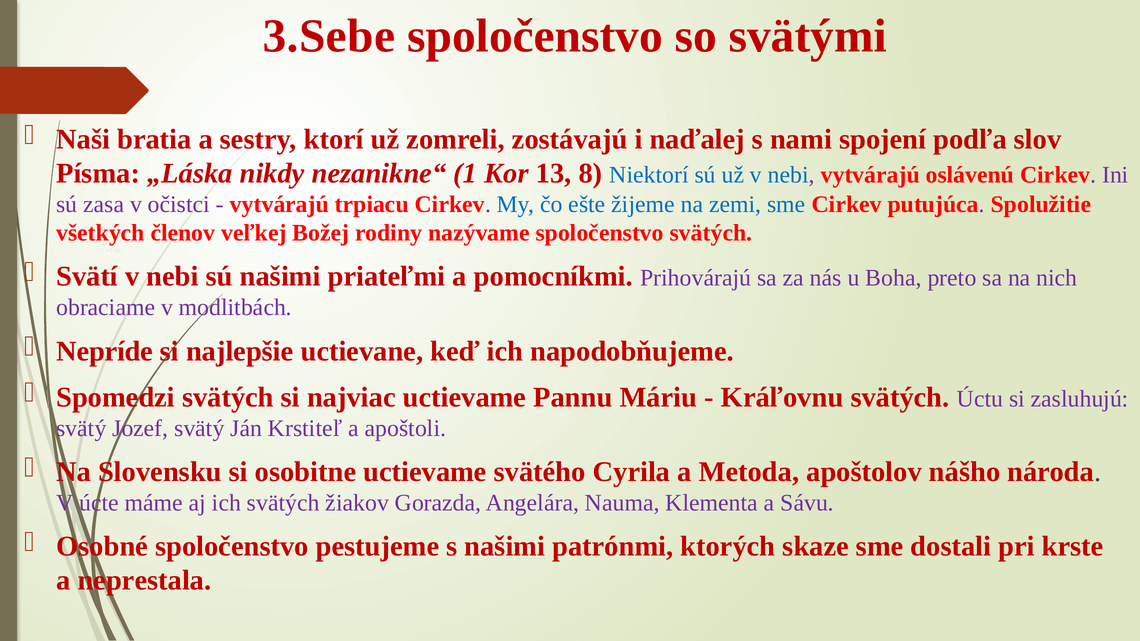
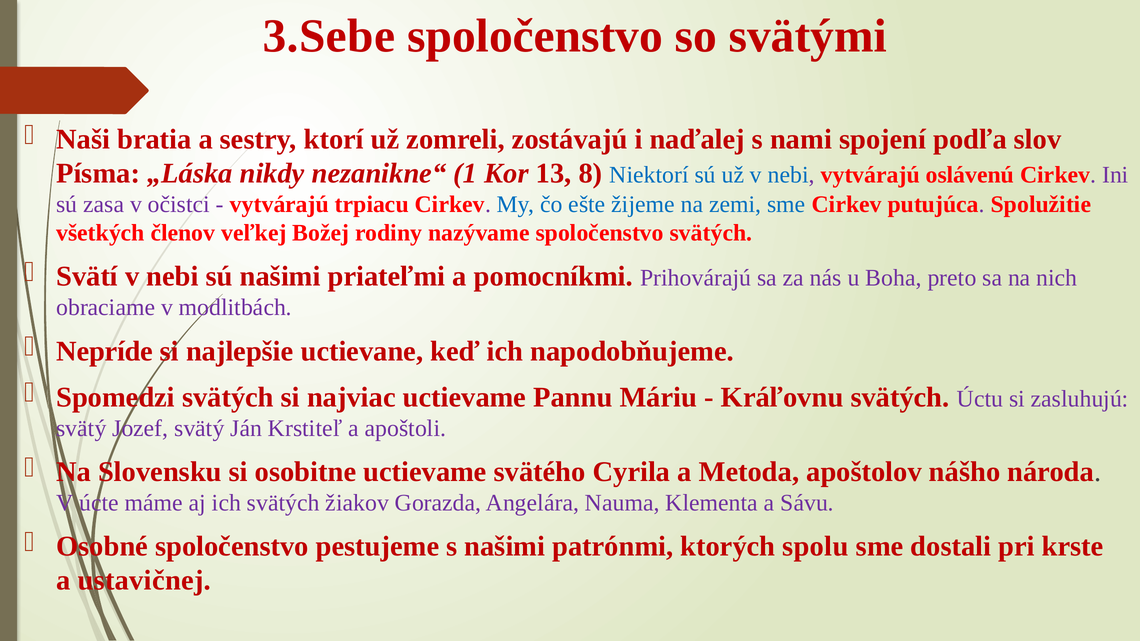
skaze: skaze -> spolu (815, 547)
neprestala: neprestala -> ustavičnej (144, 581)
